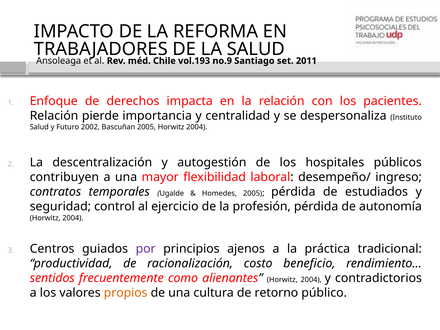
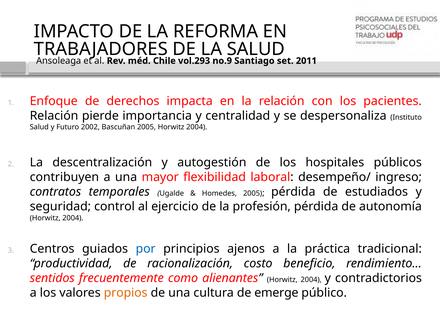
vol.193: vol.193 -> vol.293 (194, 61)
por colour: purple -> blue (146, 249)
retorno: retorno -> emerge (276, 293)
